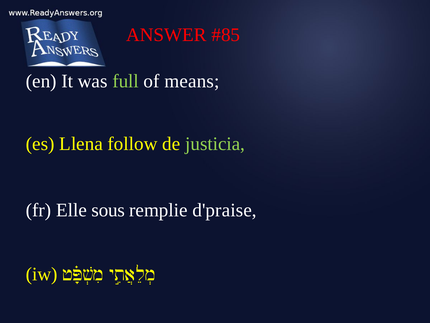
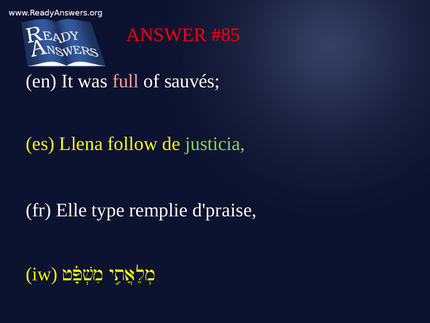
full colour: light green -> pink (126, 81)
means: means -> sauvés (192, 81)
sous: sous -> type (108, 210)
